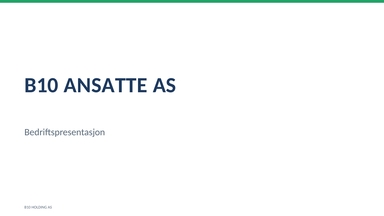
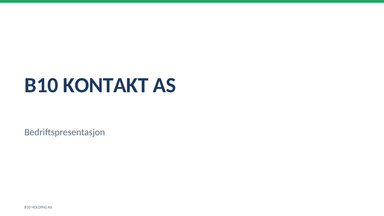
ANSATTE: ANSATTE -> KONTAKT (106, 85)
